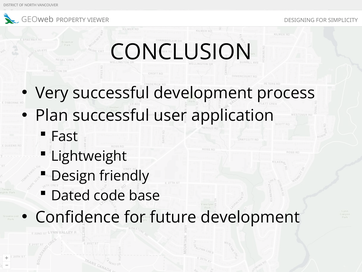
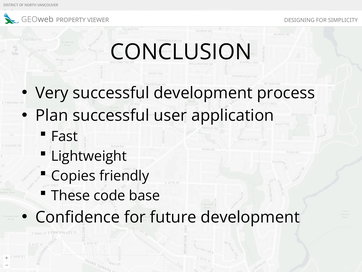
Design: Design -> Copies (73, 176)
Dated: Dated -> These (71, 195)
